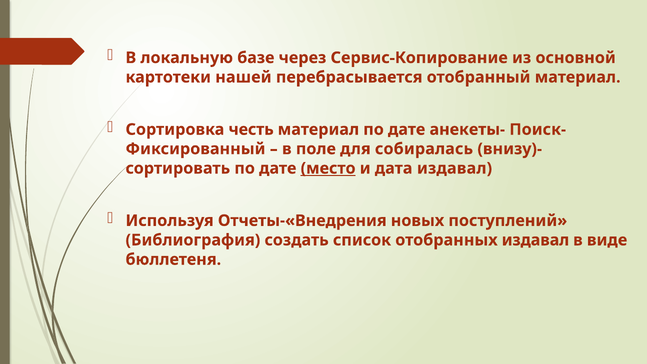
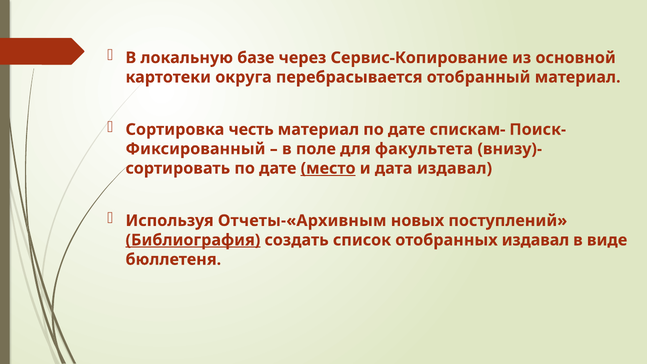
нашей: нашей -> округа (244, 77)
анекеты-: анекеты- -> спискам- (467, 129)
собиралась: собиралась -> факультета (424, 149)
Отчеты-«Внедрения: Отчеты-«Внедрения -> Отчеты-«Архивным (302, 221)
Библиография underline: none -> present (193, 240)
